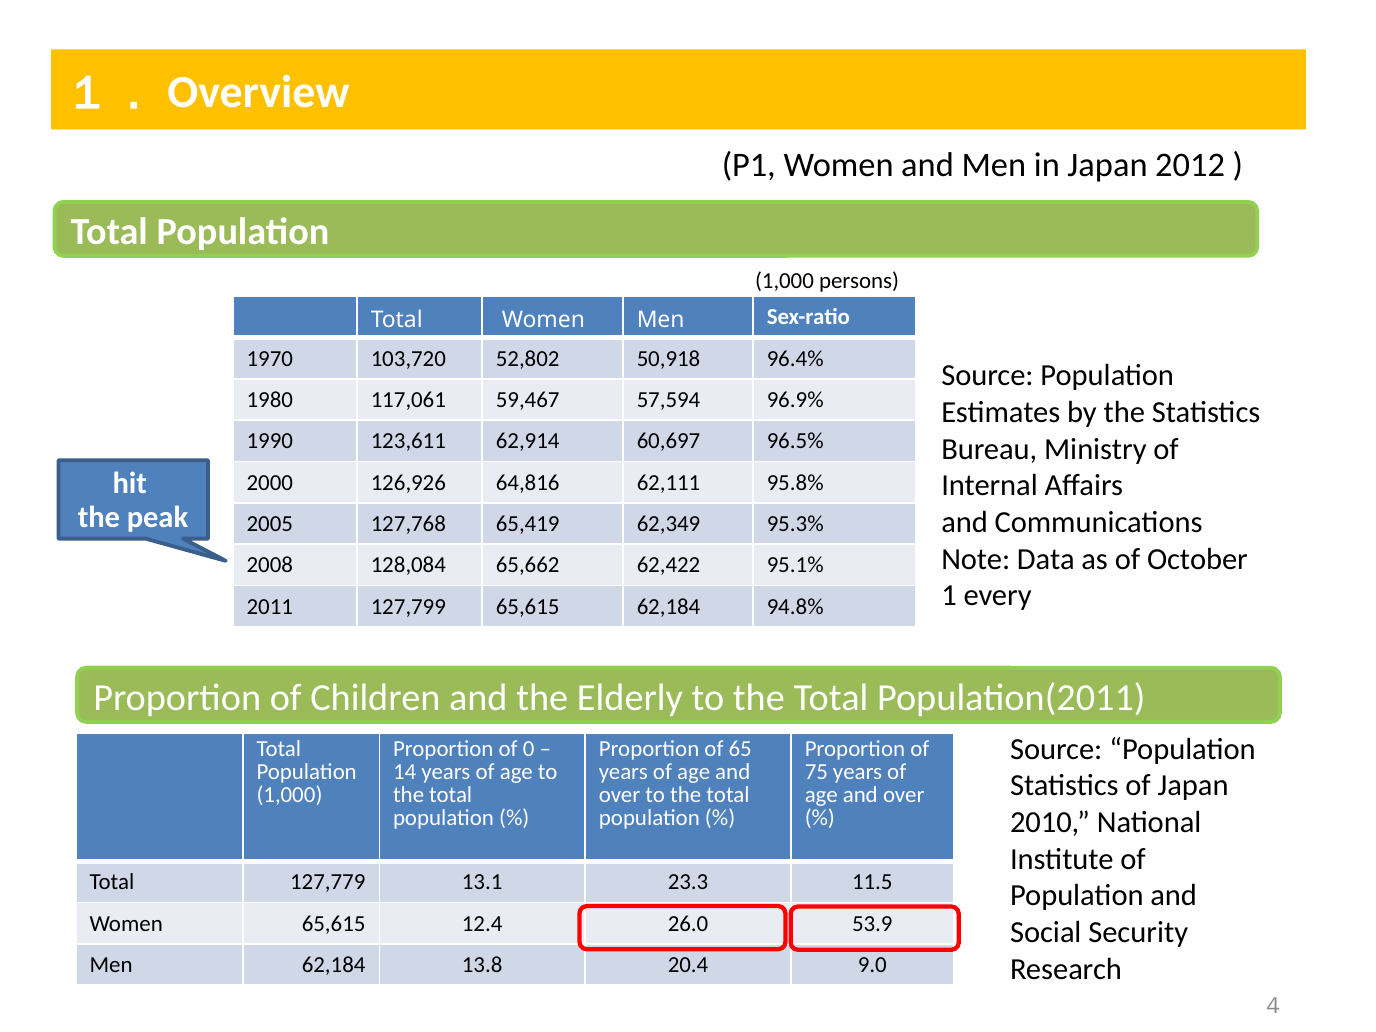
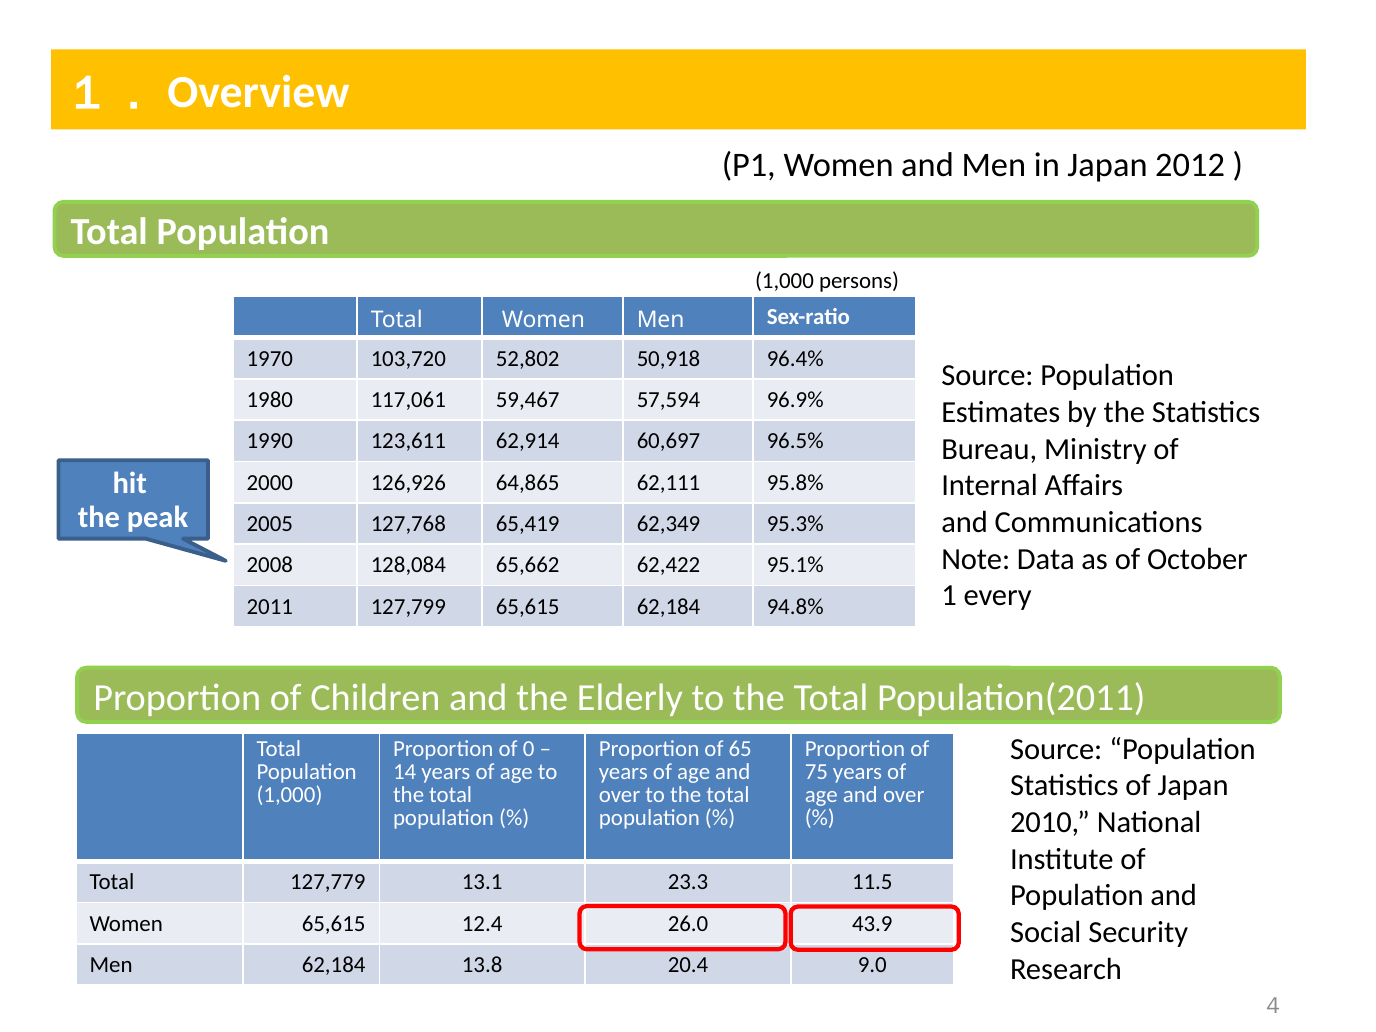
64,816: 64,816 -> 64,865 (528, 483)
53.9: 53.9 -> 43.9 (872, 924)
